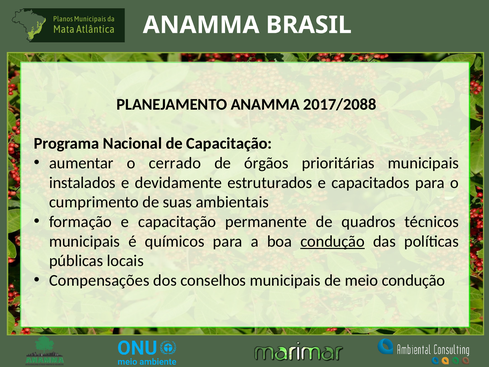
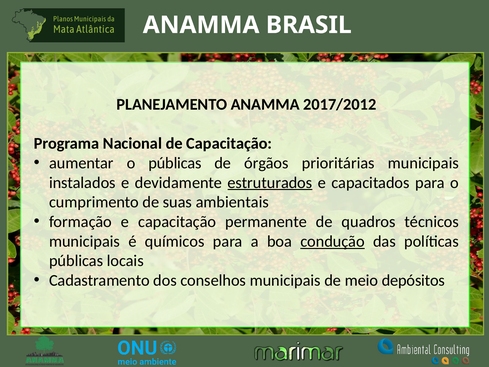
2017/2088: 2017/2088 -> 2017/2012 (340, 104)
o cerrado: cerrado -> públicas (175, 163)
estruturados underline: none -> present (270, 182)
Compensações: Compensações -> Cadastramento (99, 280)
meio condução: condução -> depósitos (413, 280)
